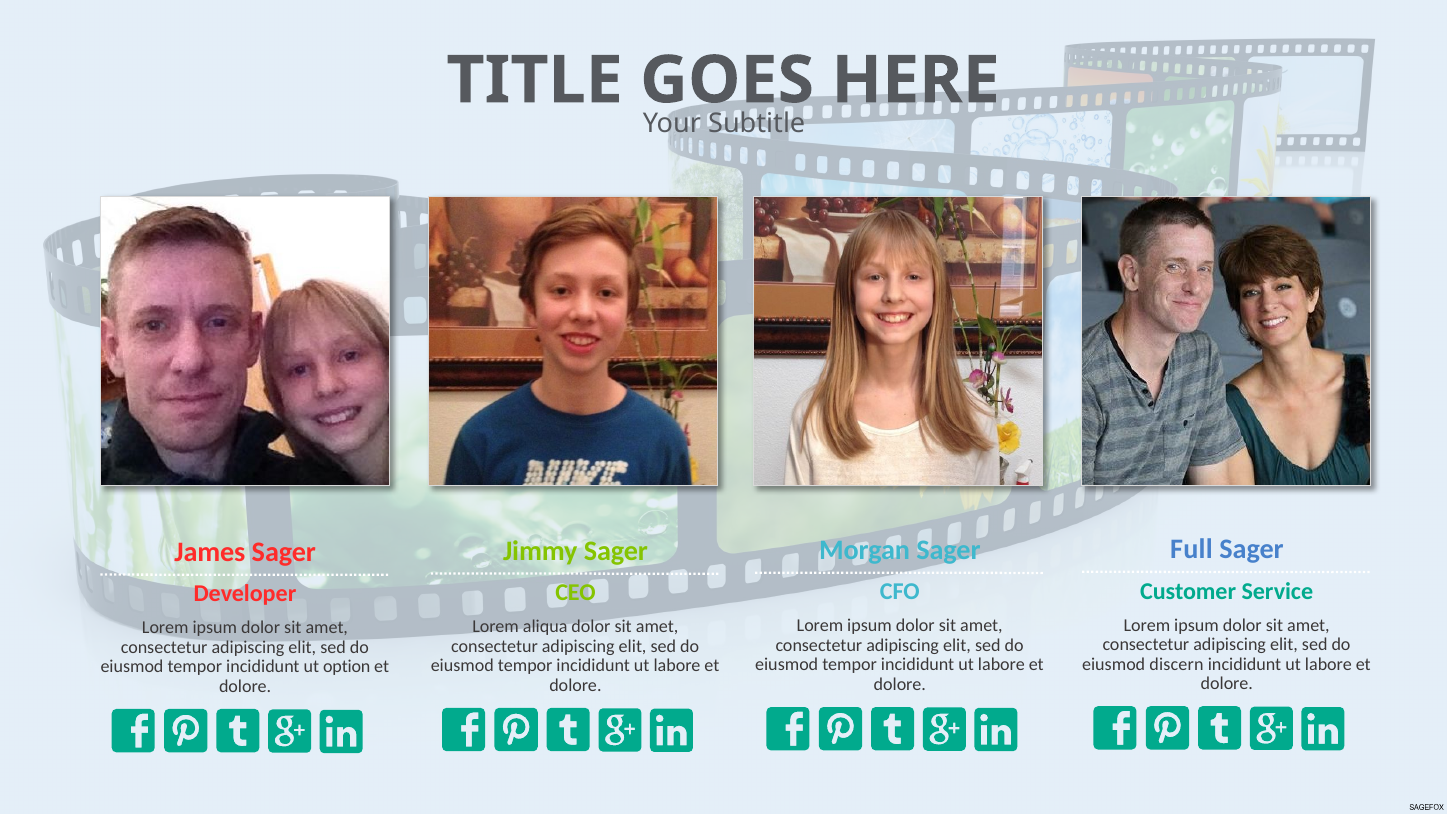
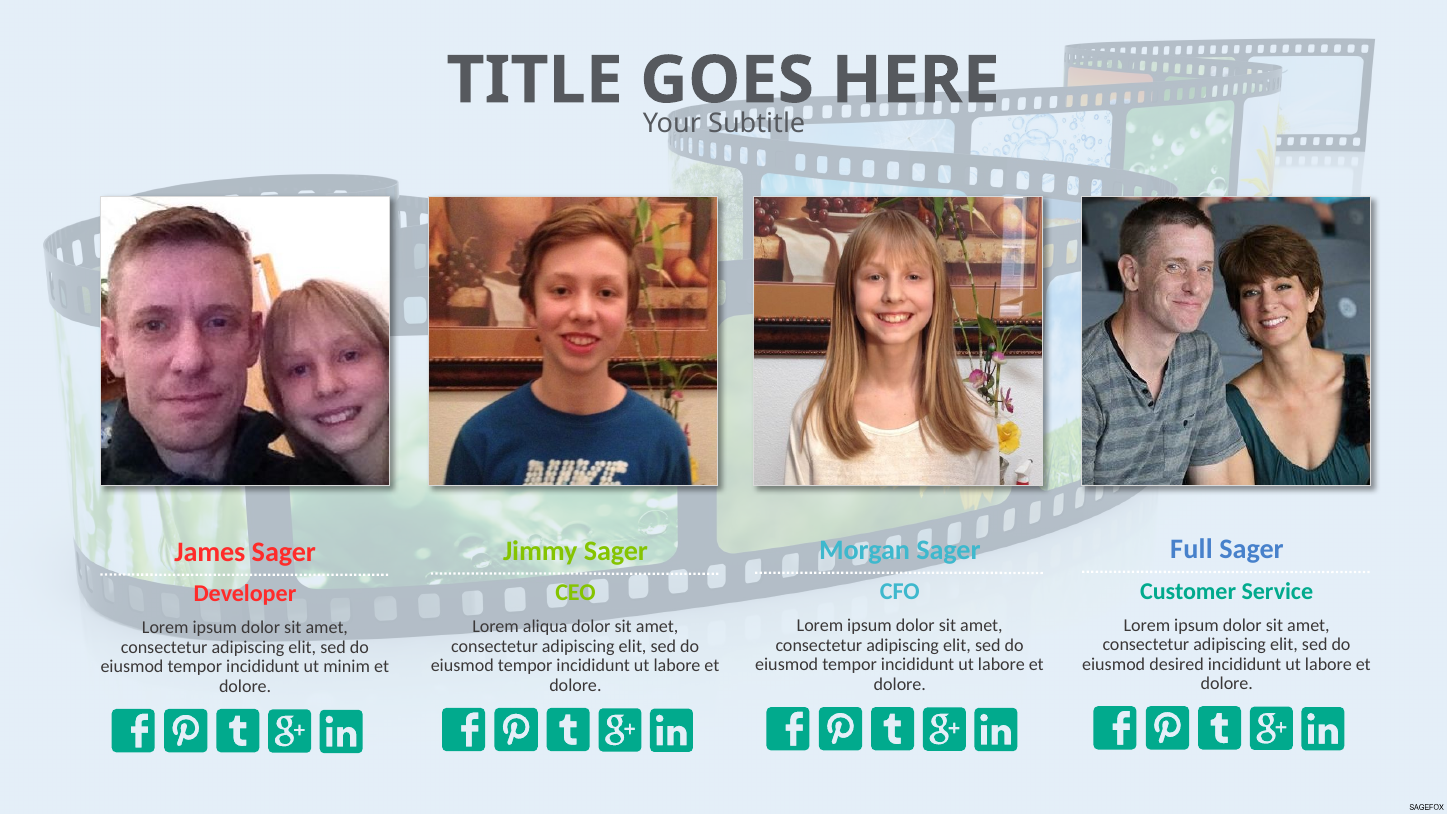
discern: discern -> desired (1177, 664)
option: option -> minim (347, 667)
